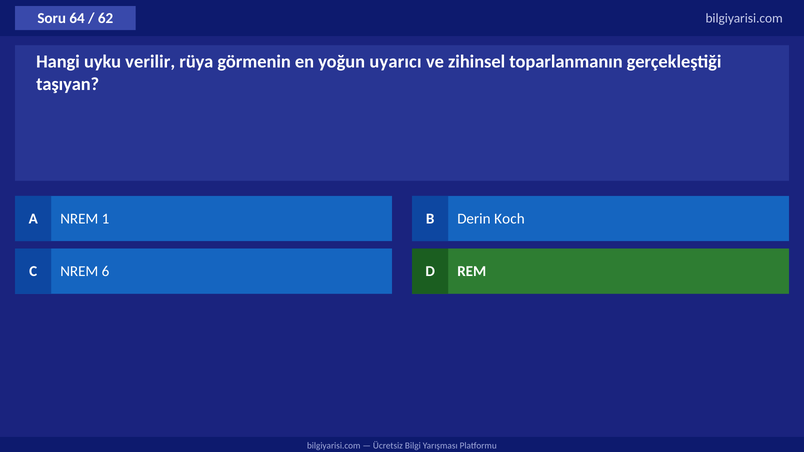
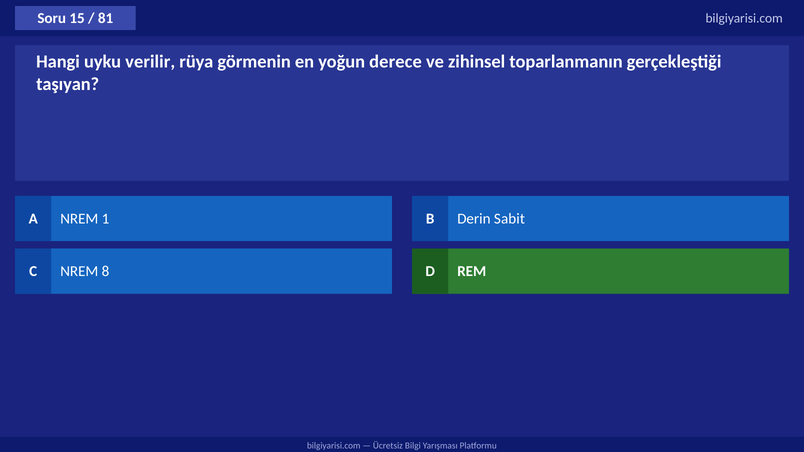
64: 64 -> 15 (77, 18)
62: 62 -> 81 (106, 18)
uyarıcı: uyarıcı -> derece (396, 62)
Koch: Koch -> Sabit (509, 219)
6: 6 -> 8 (106, 272)
